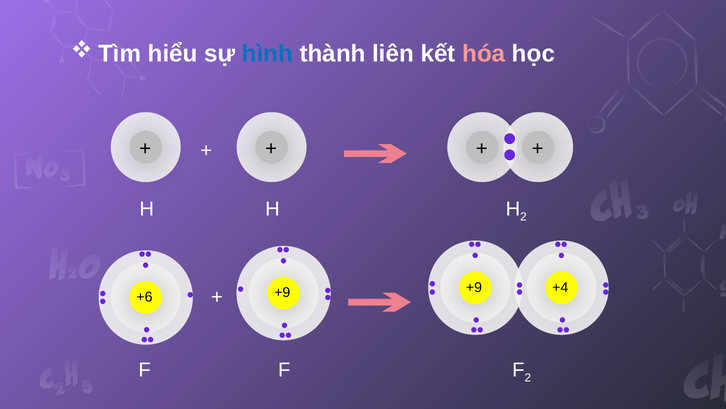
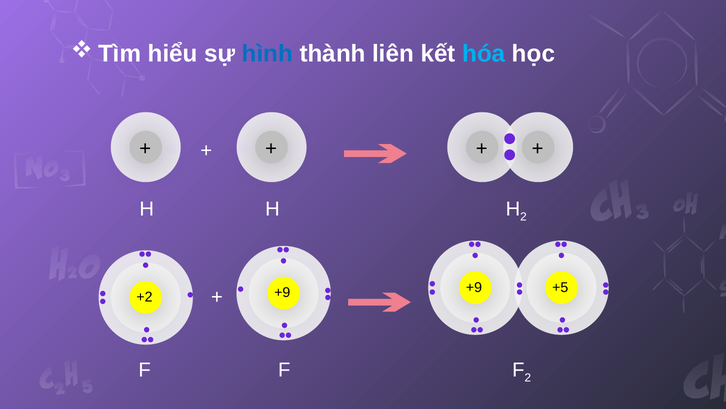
hóa colour: pink -> light blue (484, 54)
+4: +4 -> +5 (560, 287)
+6: +6 -> +2 (144, 297)
